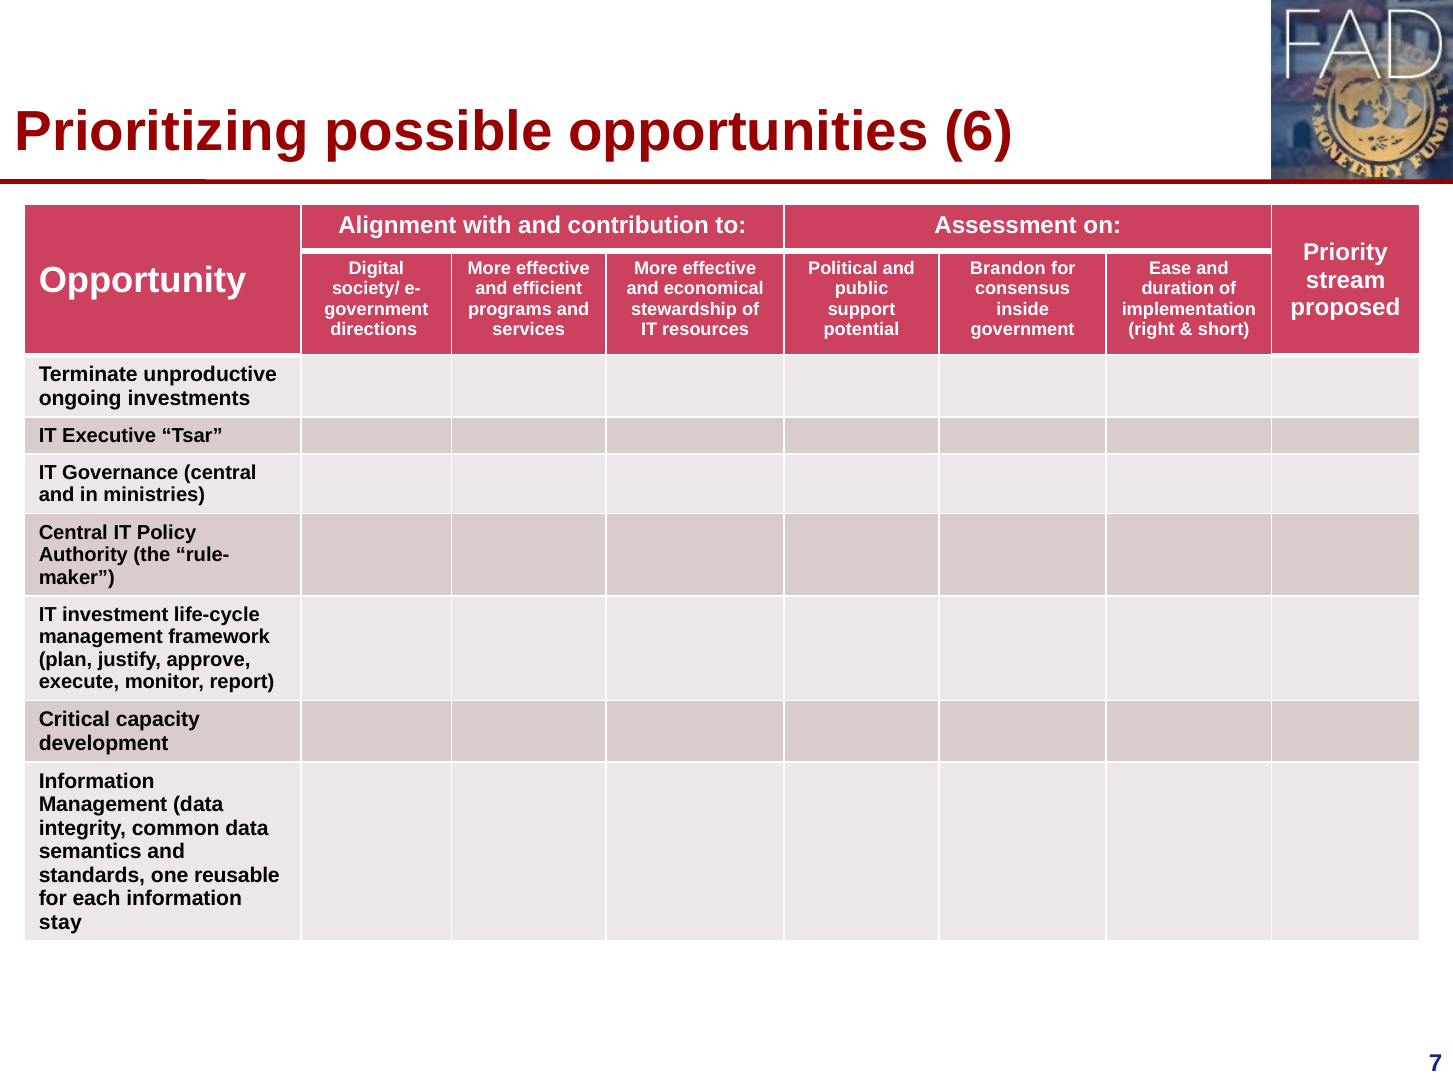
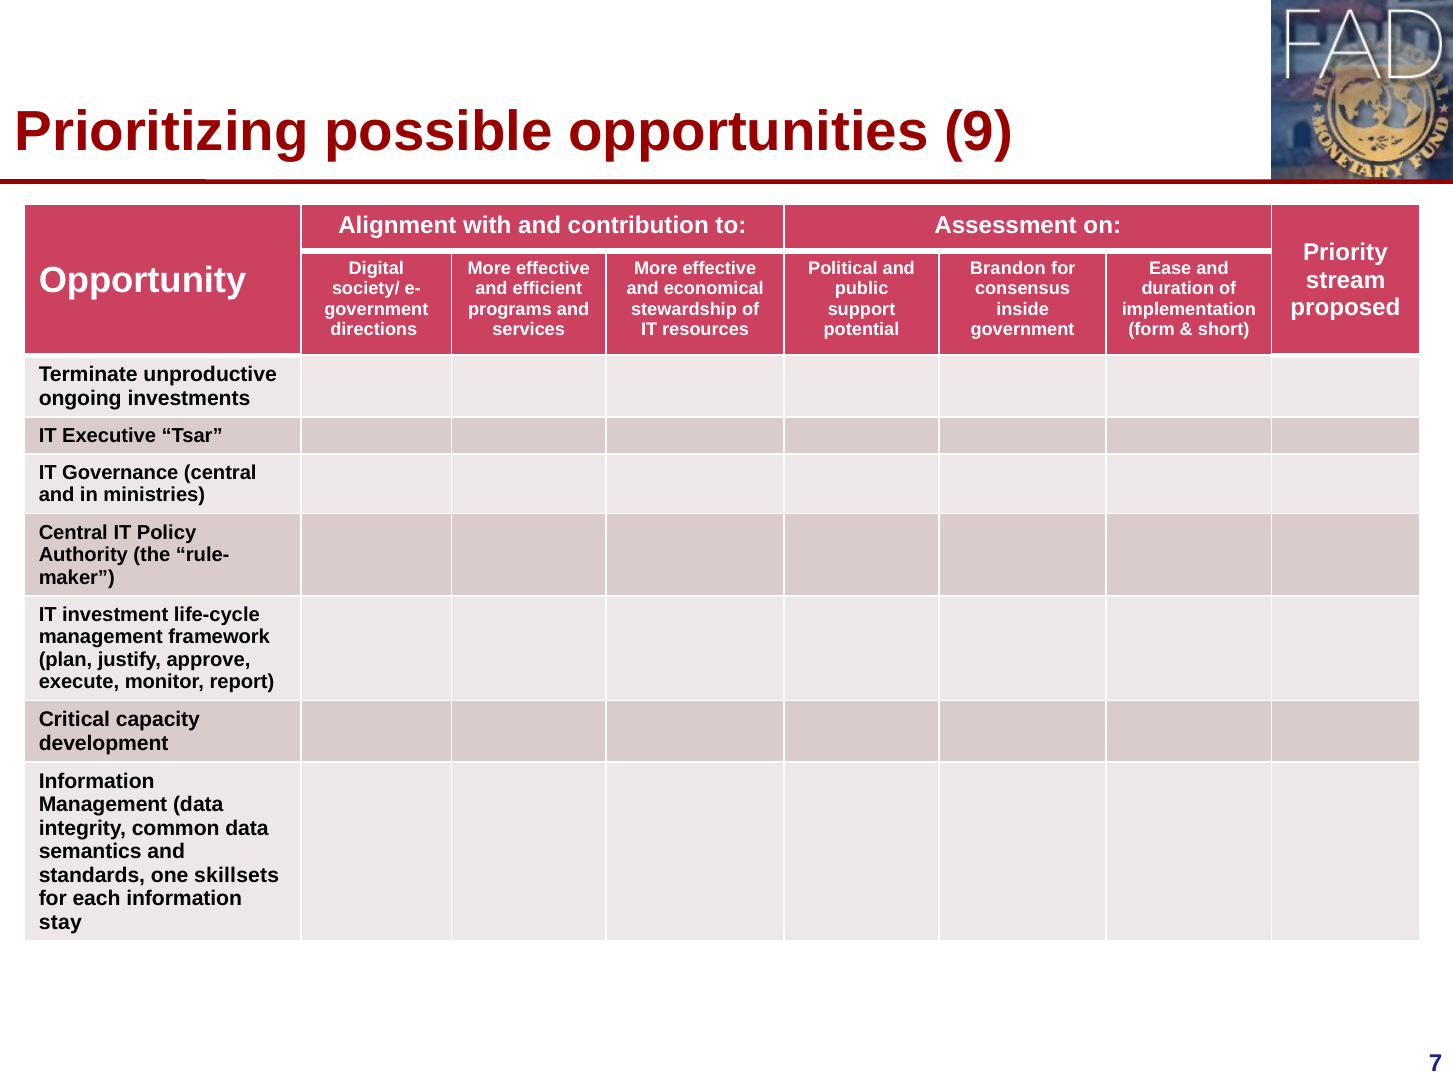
6: 6 -> 9 (979, 132)
right: right -> form (1152, 330)
reusable: reusable -> skillsets (237, 876)
